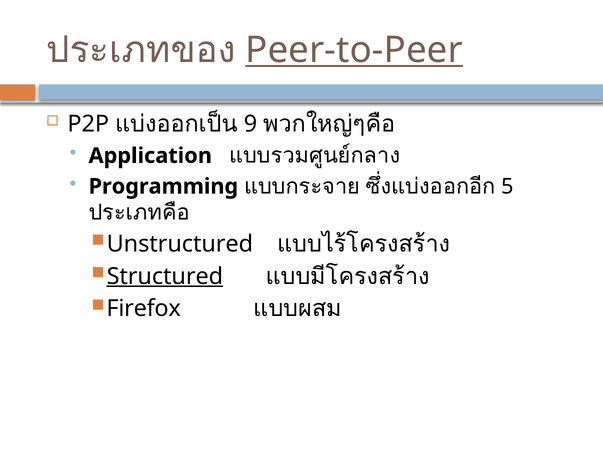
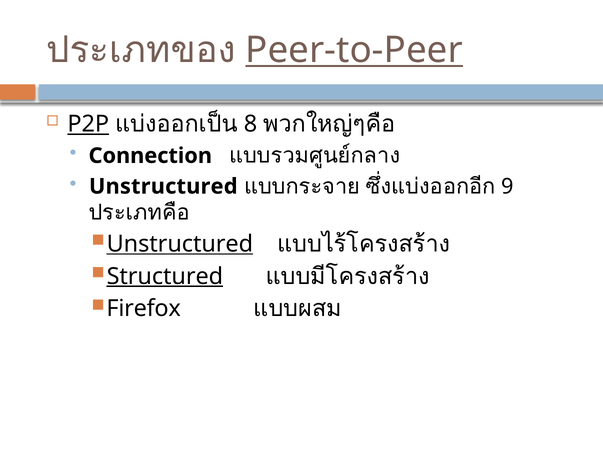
P2P underline: none -> present (88, 124)
9: 9 -> 8 (251, 124)
Application: Application -> Connection (150, 156)
Programming: Programming -> Unstructured (163, 187)
5: 5 -> 9 (507, 187)
Unstructured underline: none -> present (180, 244)
